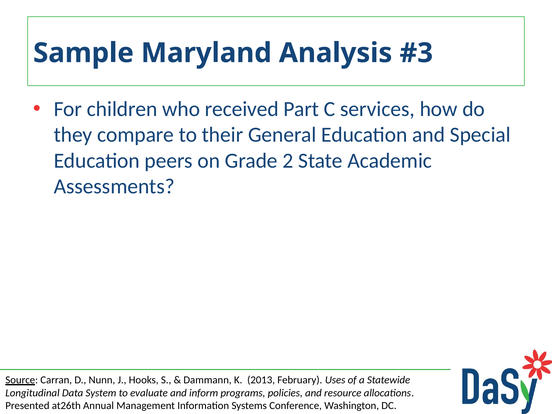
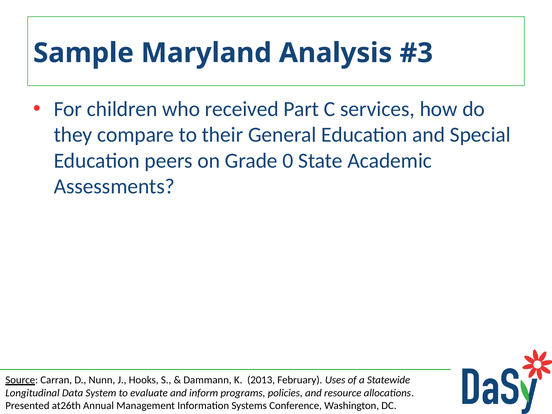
2: 2 -> 0 (288, 161)
